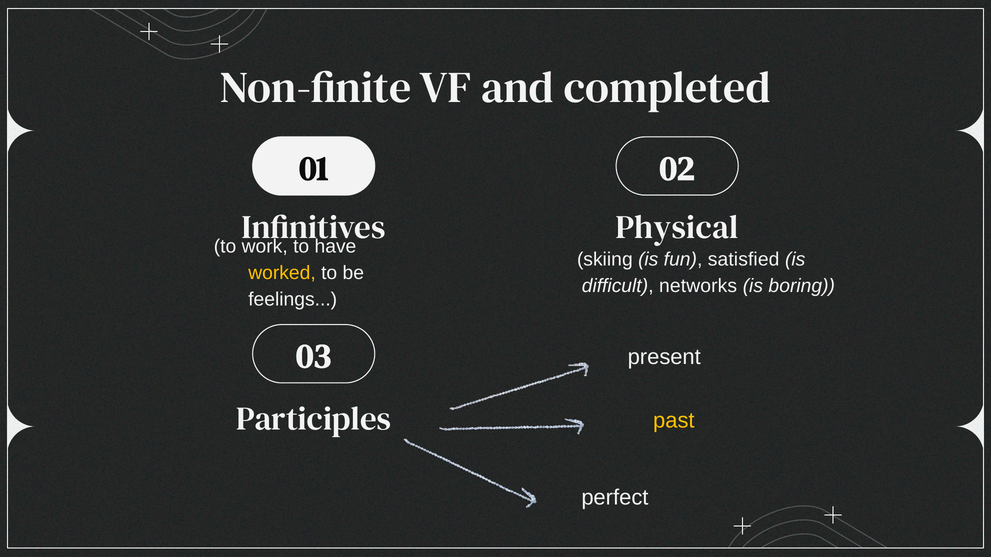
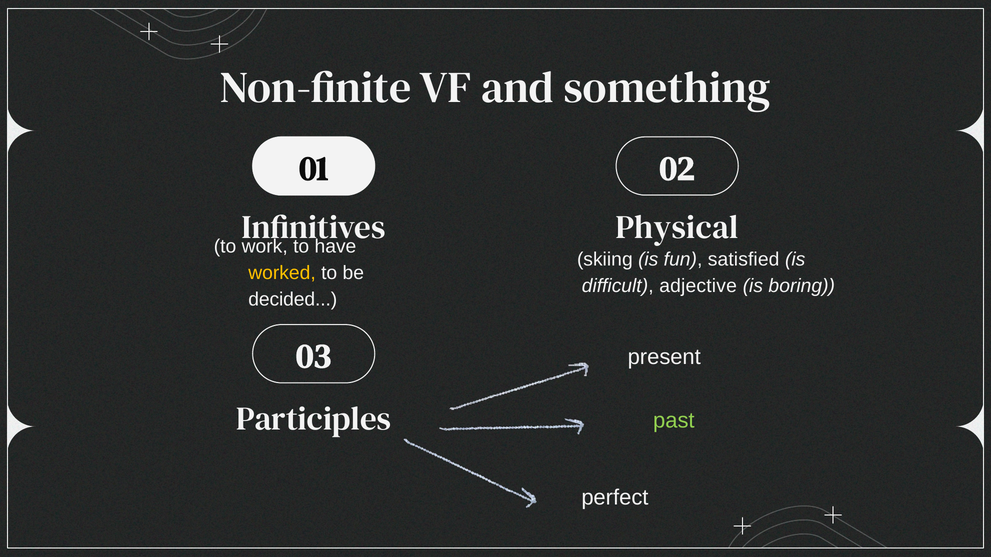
completed: completed -> something (667, 88)
networks: networks -> adjective (698, 286)
feelings: feelings -> decided (293, 300)
past colour: yellow -> light green (674, 421)
